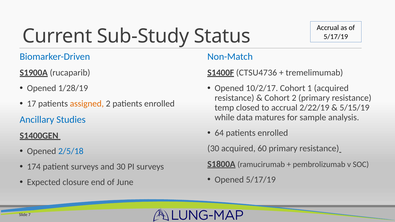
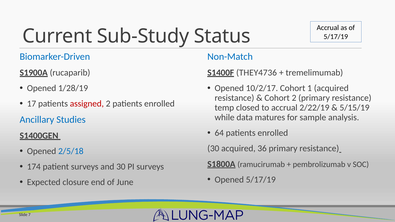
CTSU4736: CTSU4736 -> THEY4736 (257, 73)
assigned colour: orange -> red (87, 104)
60: 60 -> 36 (262, 149)
